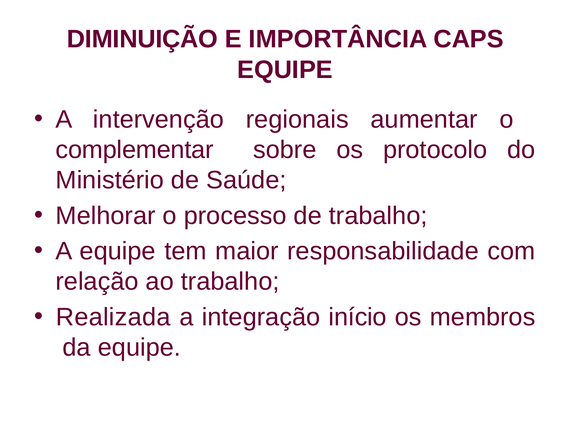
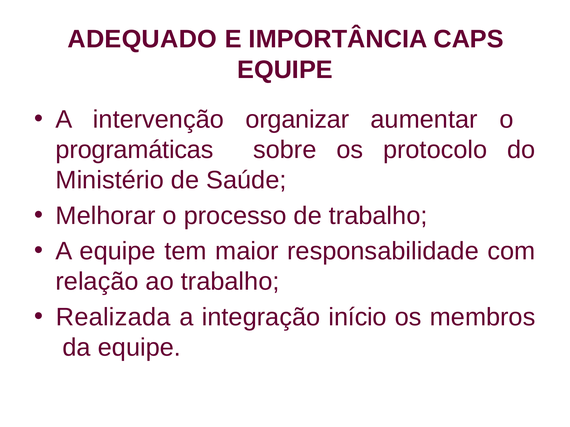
DIMINUIÇÃO: DIMINUIÇÃO -> ADEQUADO (142, 39)
regionais: regionais -> organizar (297, 120)
complementar: complementar -> programáticas (135, 150)
